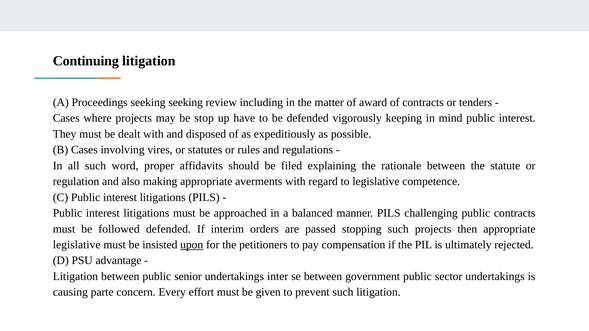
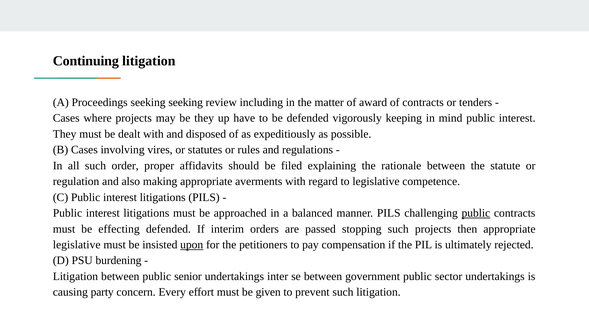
be stop: stop -> they (204, 118)
word: word -> order (125, 166)
public underline: none -> present (476, 213)
followed: followed -> effecting (119, 229)
advantage: advantage -> burdening (119, 261)
parte: parte -> party (102, 292)
